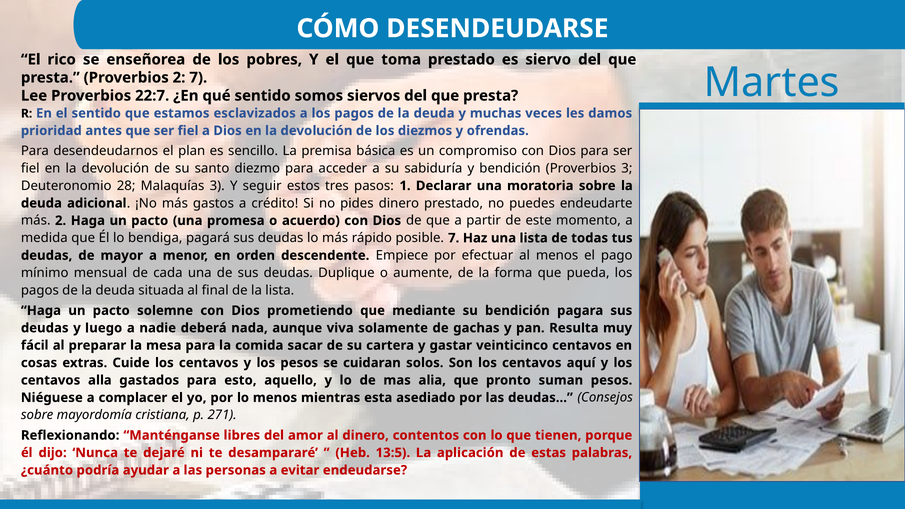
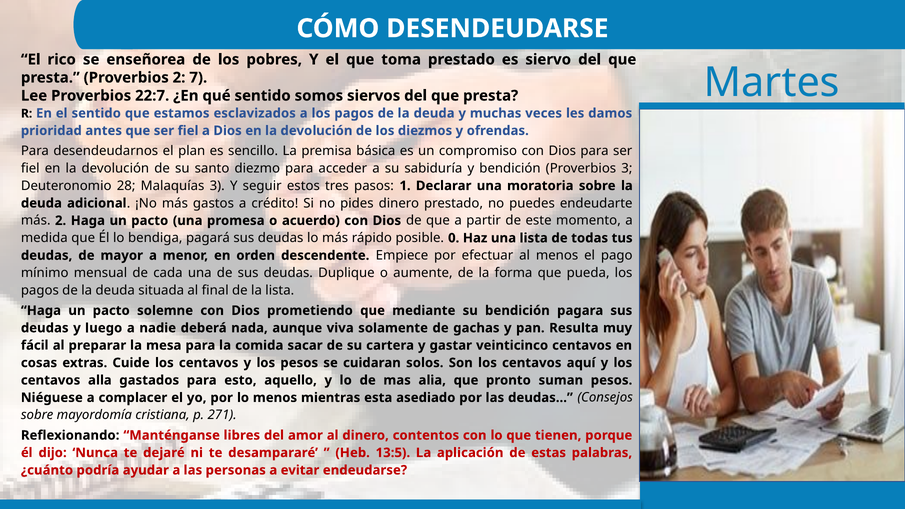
posible 7: 7 -> 0 (454, 238)
